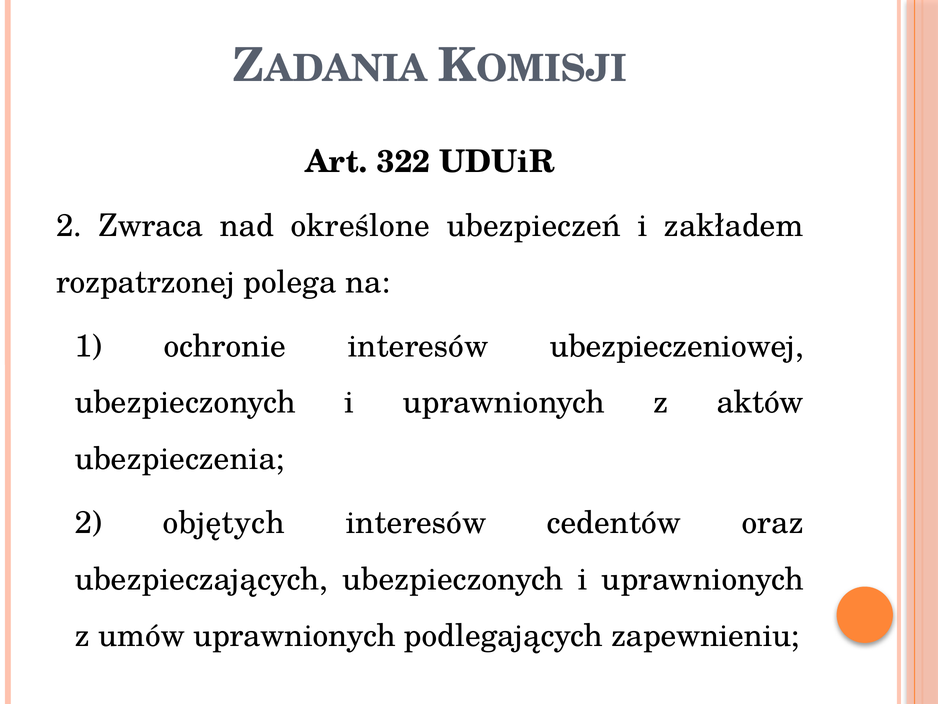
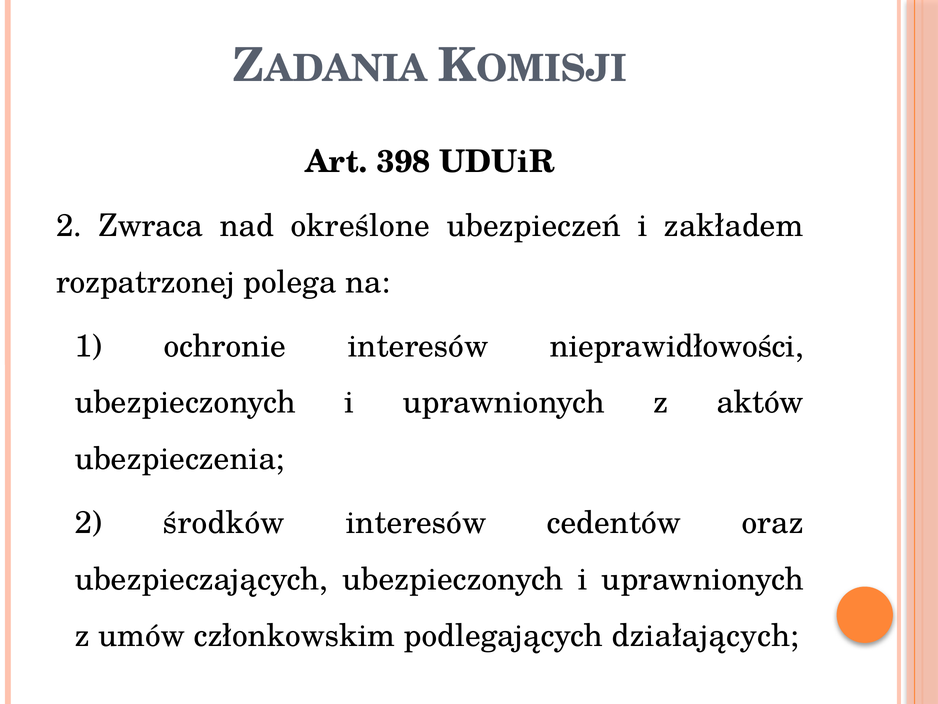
322: 322 -> 398 (404, 162)
ubezpieczeniowej: ubezpieczeniowej -> nieprawidłowości (677, 346)
objętych: objętych -> środków (224, 523)
umów uprawnionych: uprawnionych -> członkowskim (294, 635)
zapewnieniu: zapewnieniu -> działających (705, 635)
